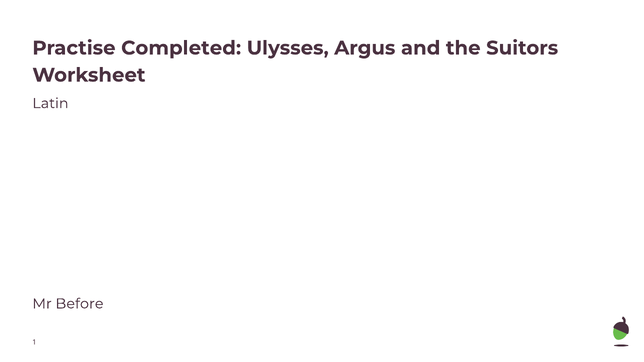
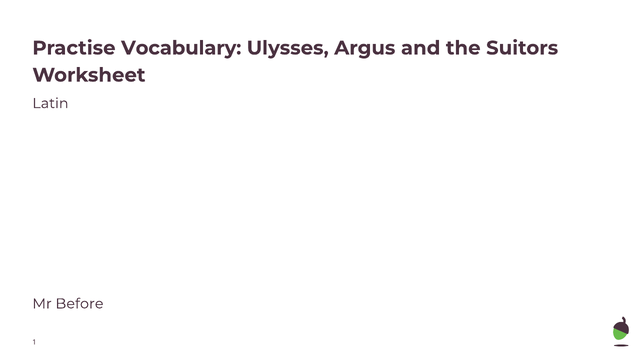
Completed: Completed -> Vocabulary (181, 48)
